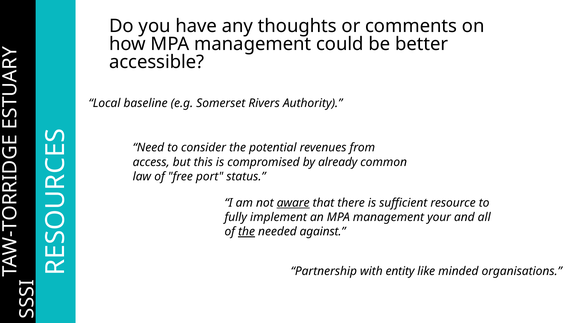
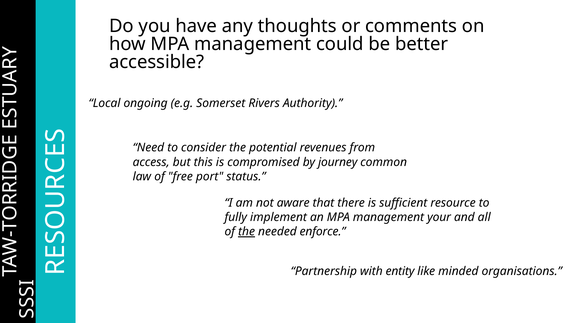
baseline: baseline -> ongoing (146, 103)
already: already -> journey (338, 162)
aware underline: present -> none (293, 203)
against: against -> enforce (323, 231)
